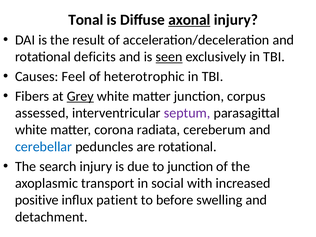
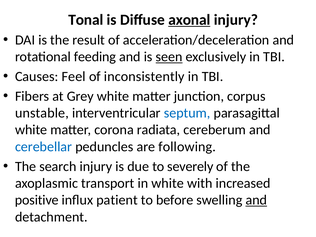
deficits: deficits -> feeding (95, 57)
heterotrophic: heterotrophic -> inconsistently (144, 76)
Grey underline: present -> none (80, 96)
assessed: assessed -> unstable (42, 113)
septum colour: purple -> blue (187, 113)
are rotational: rotational -> following (187, 147)
to junction: junction -> severely (190, 166)
in social: social -> white (168, 183)
and underline: none -> present (256, 200)
